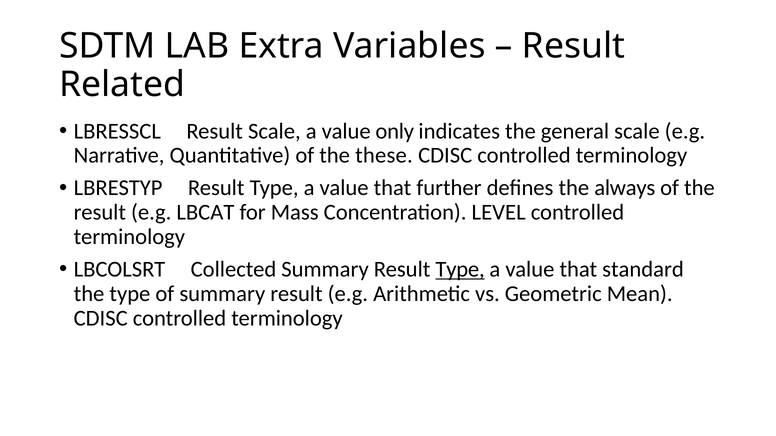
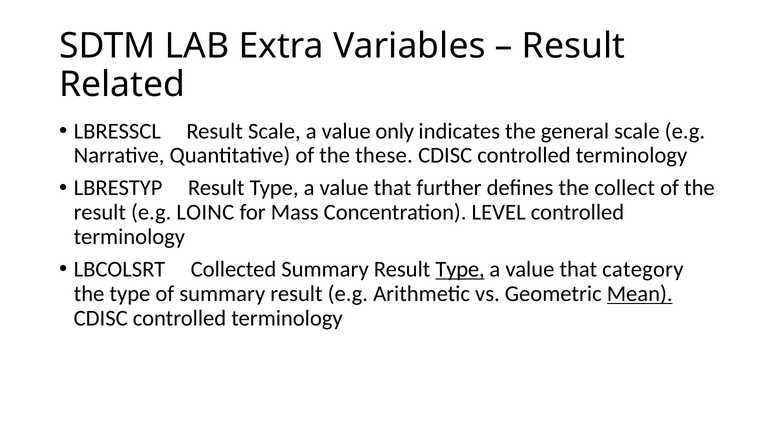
always: always -> collect (625, 188)
LBCAT: LBCAT -> LOINC (205, 213)
standard: standard -> category (643, 270)
Mean underline: none -> present (640, 294)
